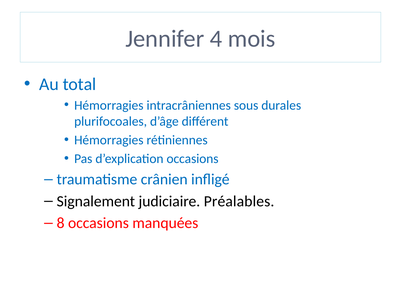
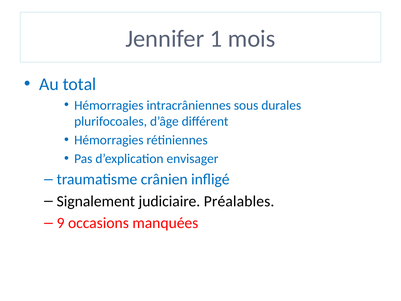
4: 4 -> 1 (216, 39)
d’explication occasions: occasions -> envisager (193, 159)
8: 8 -> 9 (61, 223)
